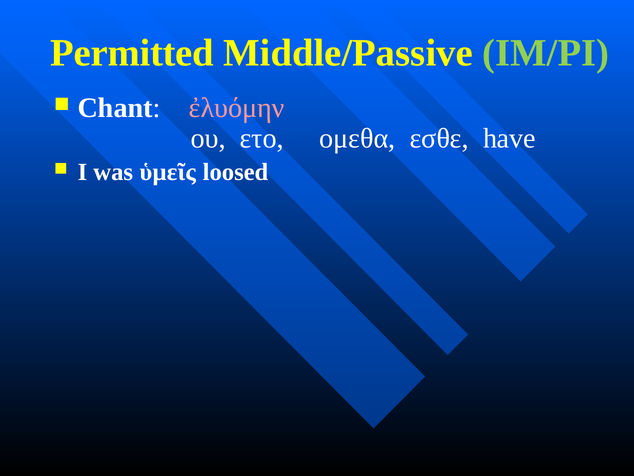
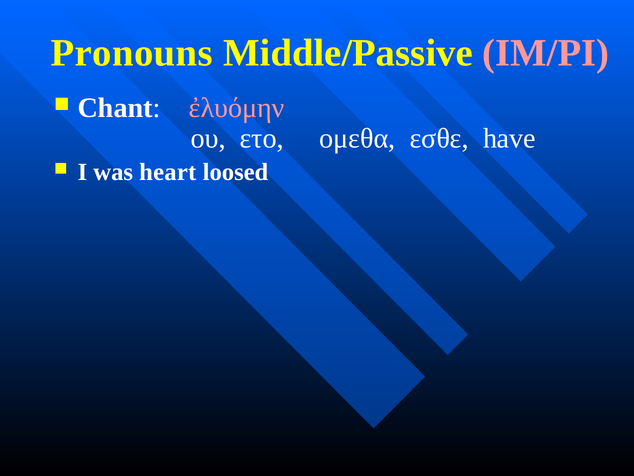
Permitted: Permitted -> Pronouns (132, 53)
IM/PI colour: light green -> pink (546, 53)
ὑμεῖς: ὑμεῖς -> heart (168, 172)
